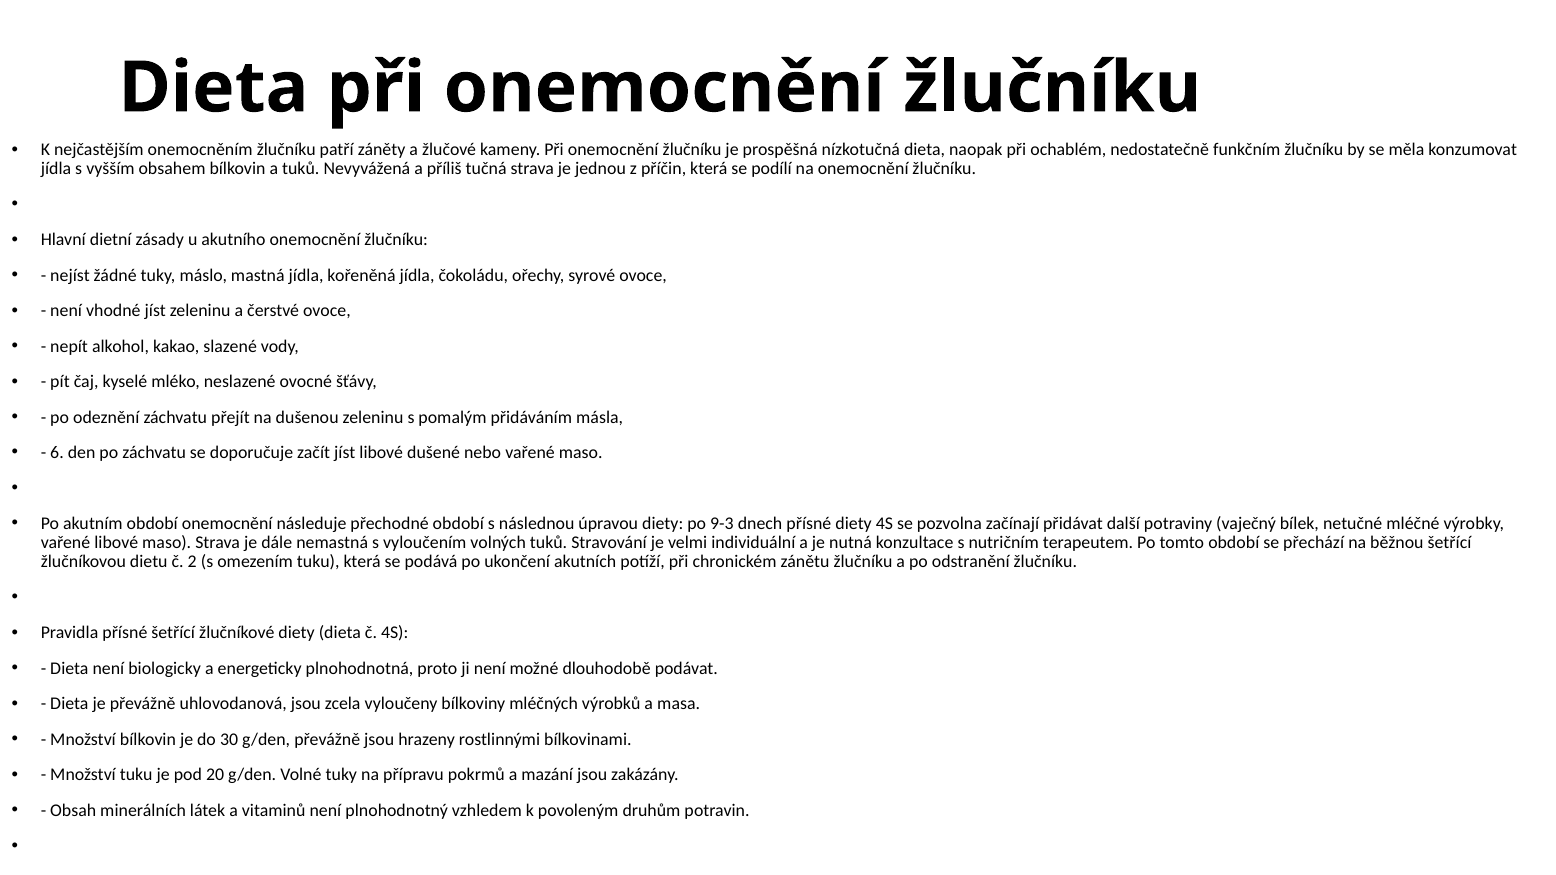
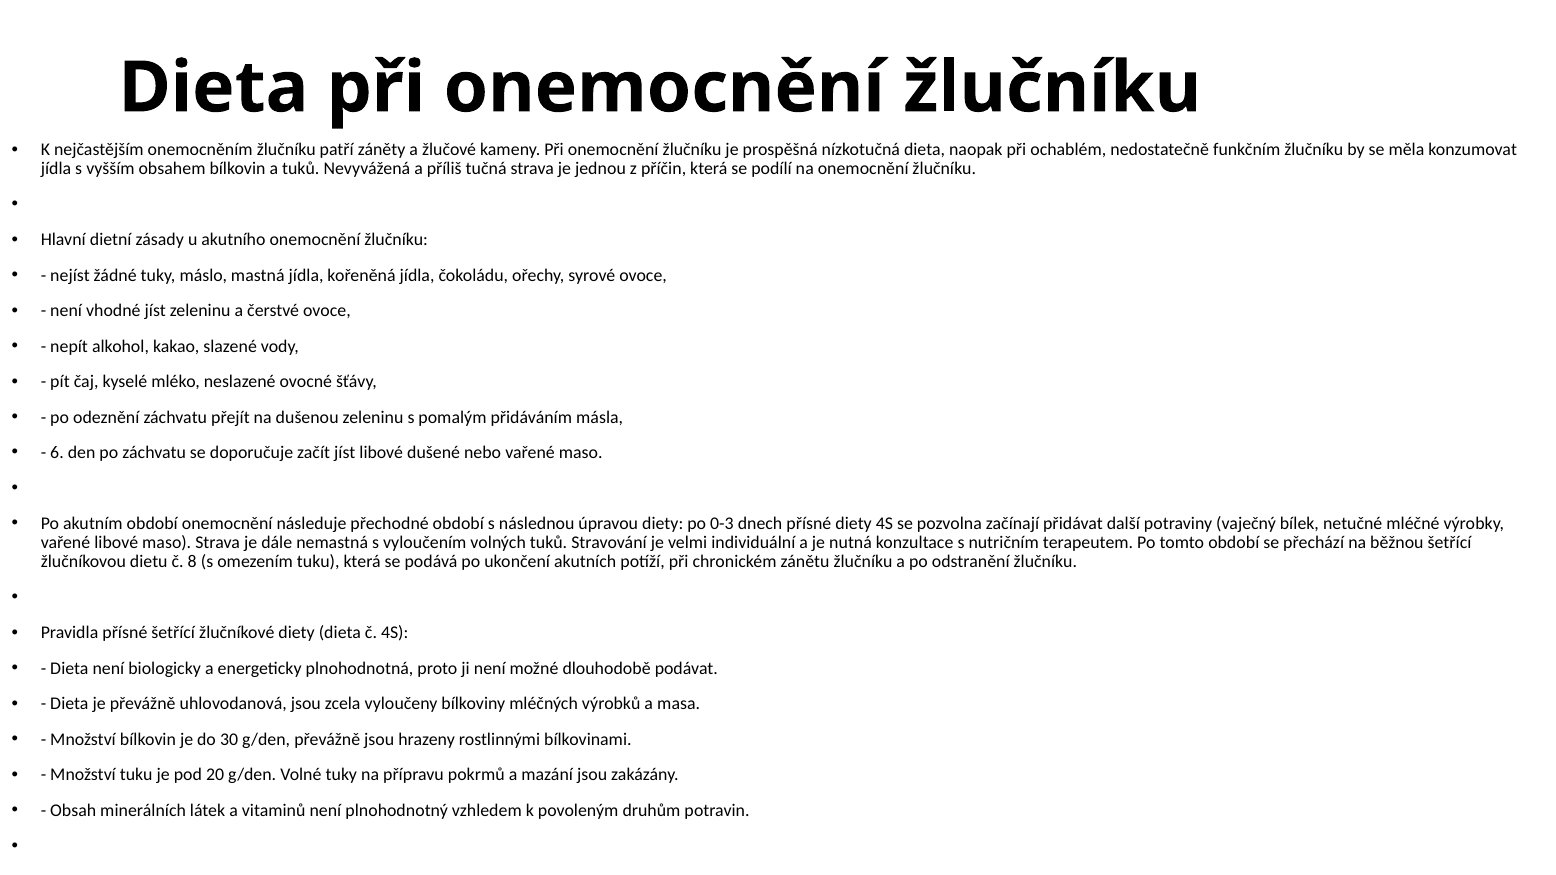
9-3: 9-3 -> 0-3 (722, 524)
2: 2 -> 8 (192, 562)
